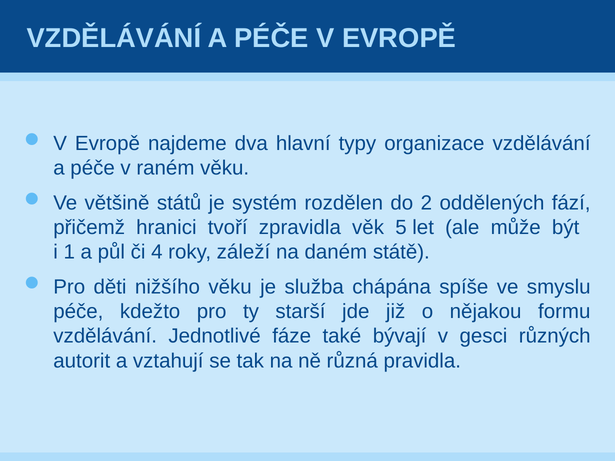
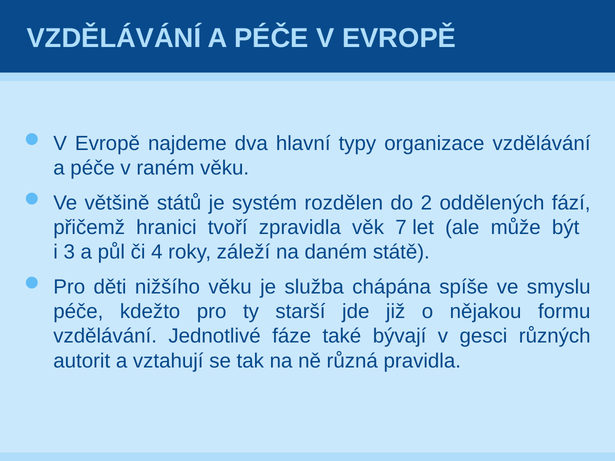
5: 5 -> 7 (401, 228)
1: 1 -> 3 (69, 252)
